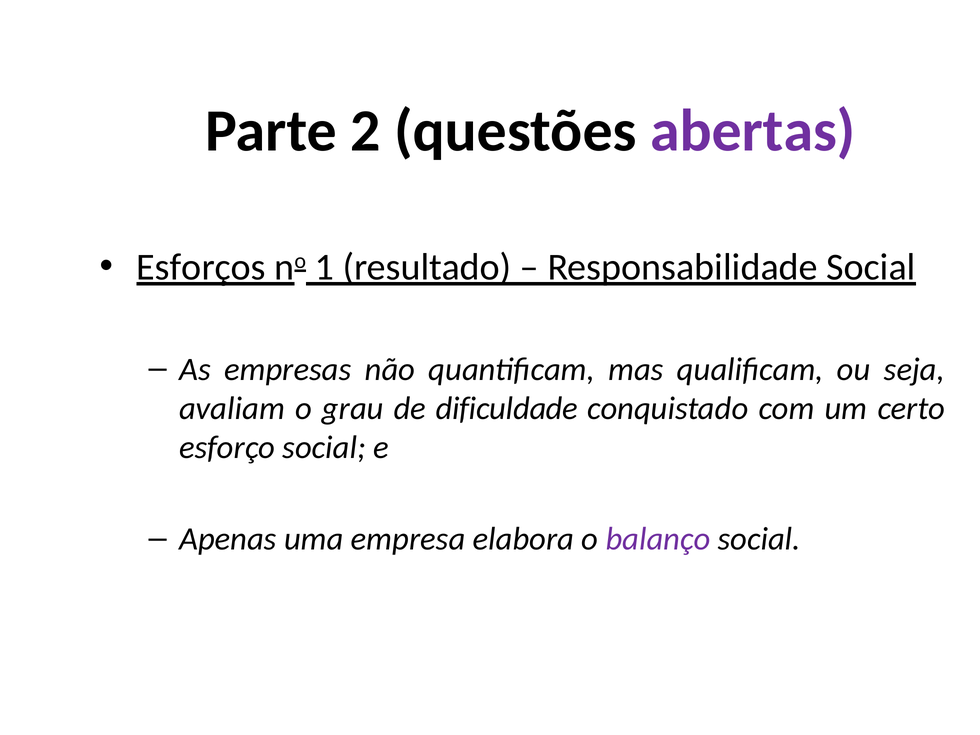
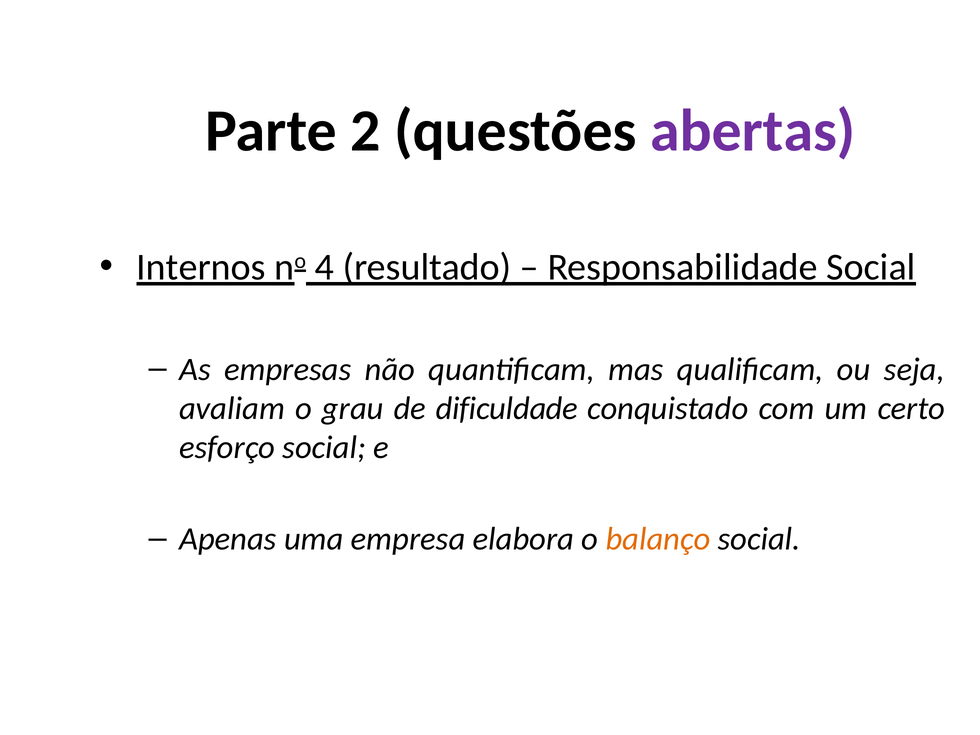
Esforços: Esforços -> Internos (201, 267)
1: 1 -> 4 (324, 267)
balanço colour: purple -> orange (658, 539)
